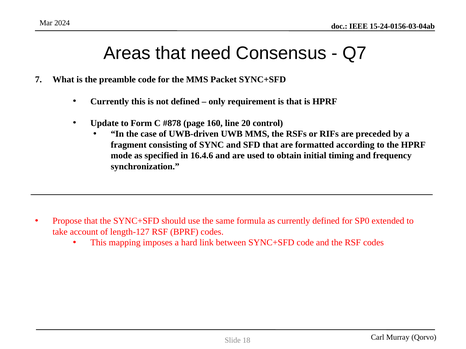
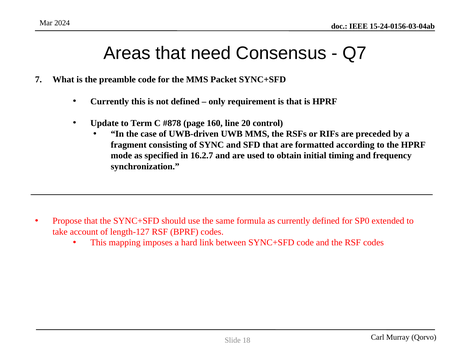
Form: Form -> Term (141, 123)
16.4.6: 16.4.6 -> 16.2.7 (202, 156)
